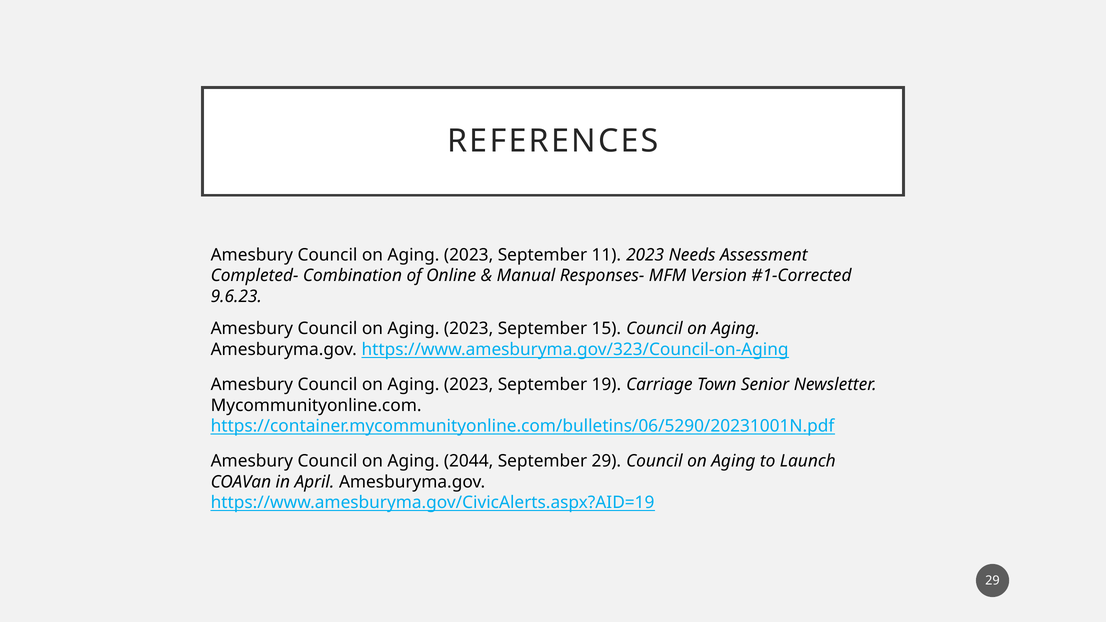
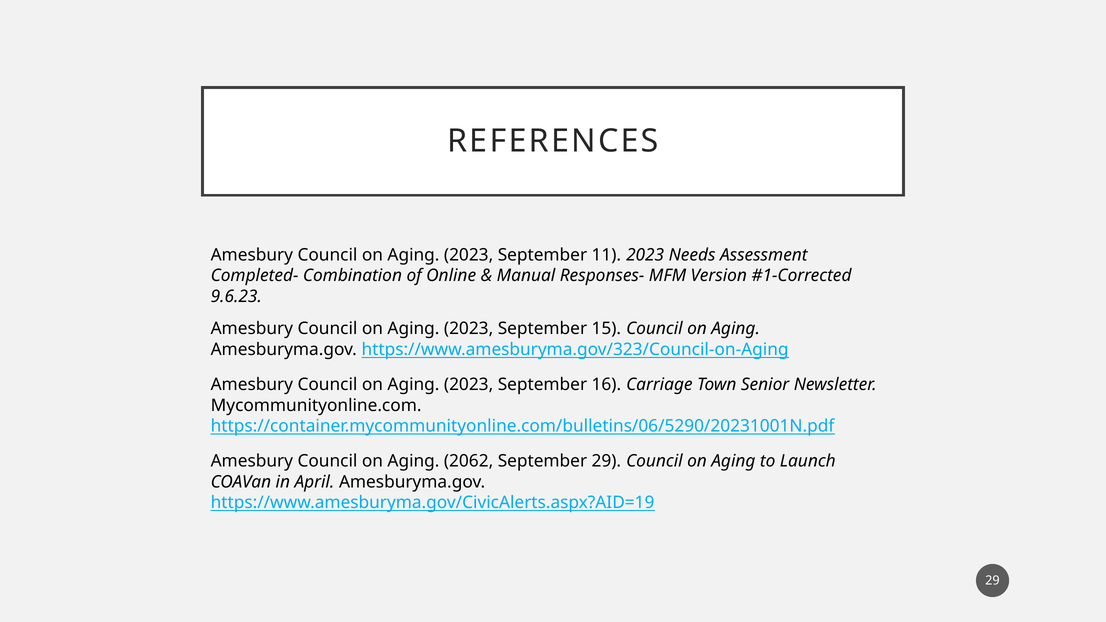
19: 19 -> 16 (606, 385)
2044: 2044 -> 2062 (469, 461)
